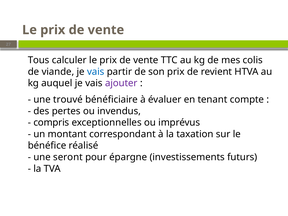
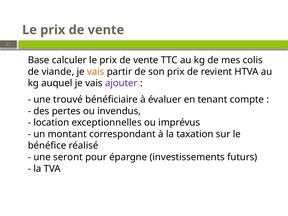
Tous: Tous -> Base (39, 60)
vais colour: blue -> orange (96, 72)
compris: compris -> location (51, 123)
